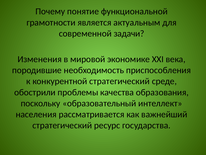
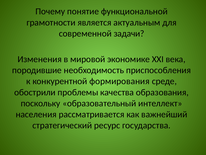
конкурентной стратегический: стратегический -> формирования (120, 81)
